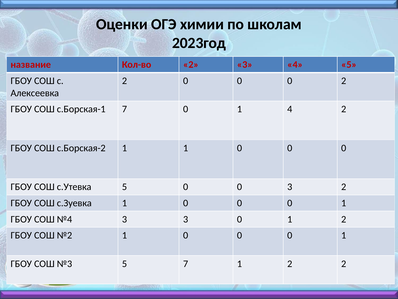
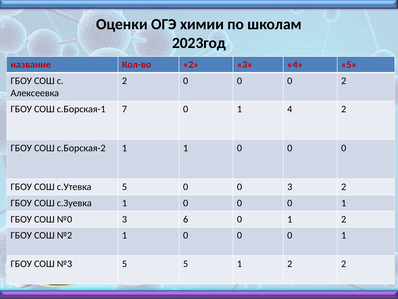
№4: №4 -> №0 (64, 219)
3 3: 3 -> 6 (186, 219)
5 7: 7 -> 5 (186, 263)
